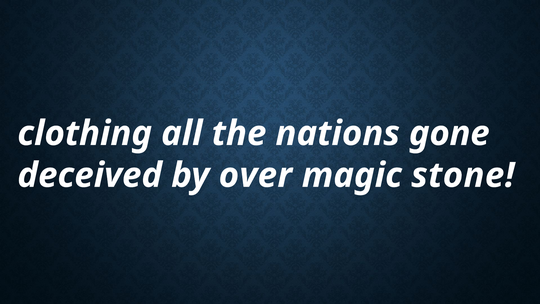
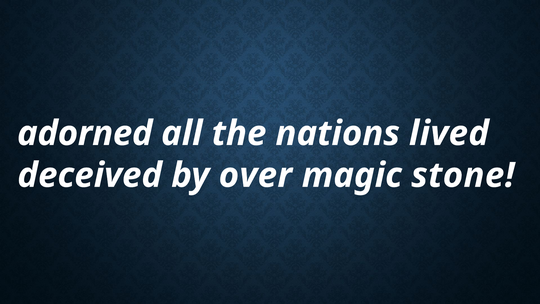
clothing: clothing -> adorned (85, 133)
gone: gone -> lived (449, 133)
